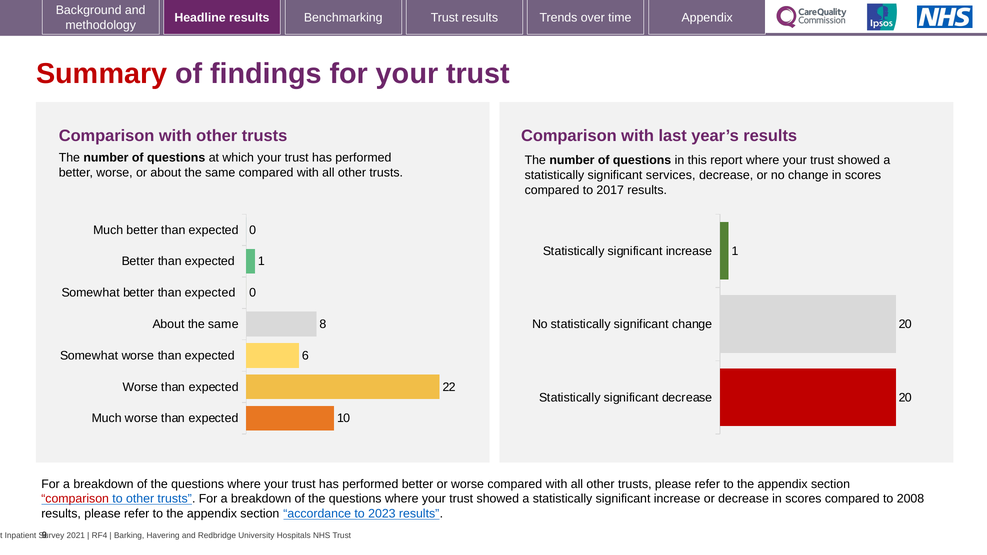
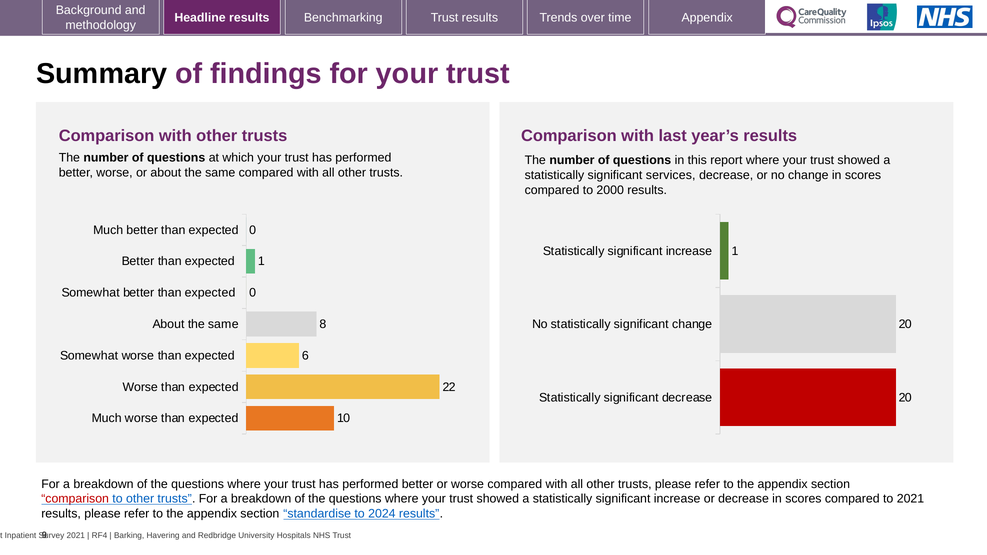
Summary colour: red -> black (102, 74)
2017: 2017 -> 2000 (610, 190)
to 2008: 2008 -> 2021 (910, 499)
accordance: accordance -> standardise (317, 514)
2023: 2023 -> 2024 (382, 514)
